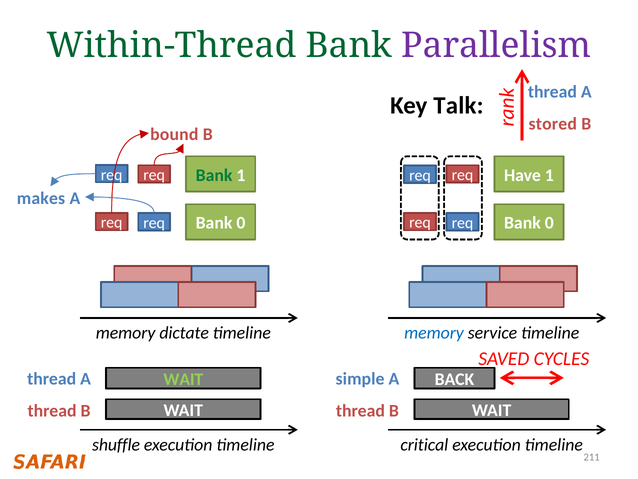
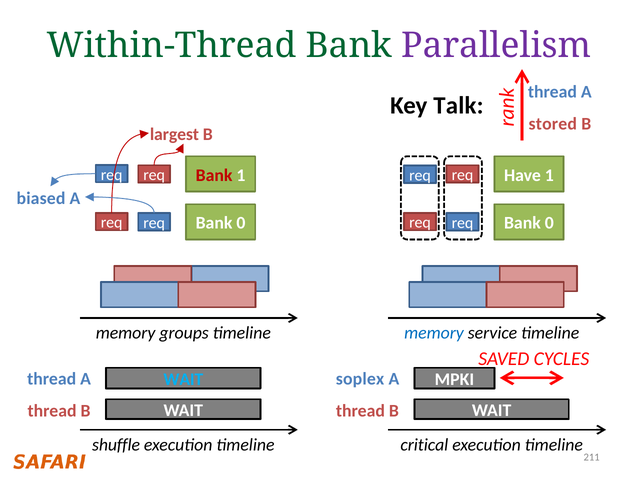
bound: bound -> largest (174, 134)
Bank colour: green -> red (214, 175)
makes: makes -> biased (41, 198)
dictate: dictate -> groups (184, 333)
simple: simple -> soplex (360, 379)
WAIT colour: light green -> light blue (183, 379)
BACK: BACK -> MPKI (454, 379)
